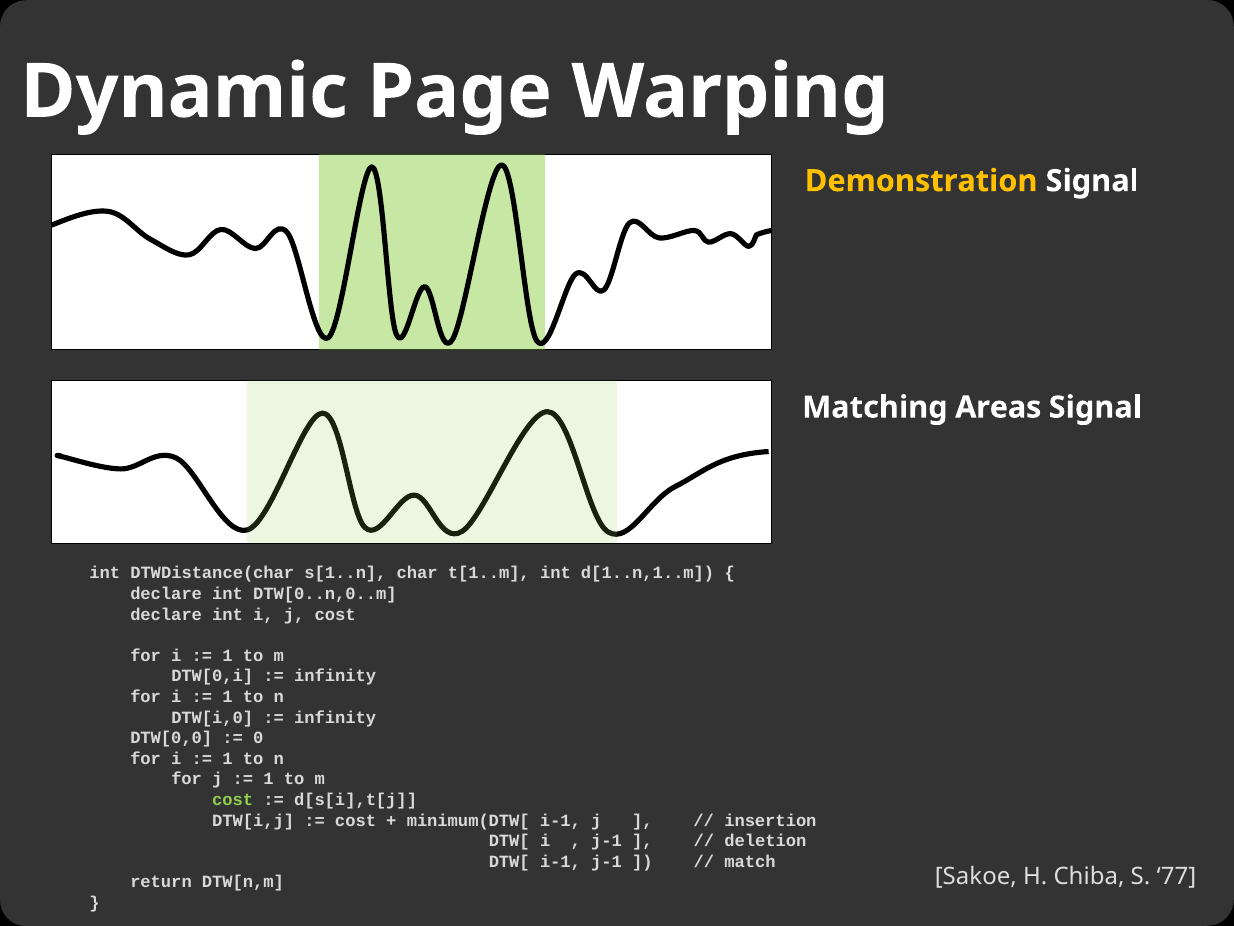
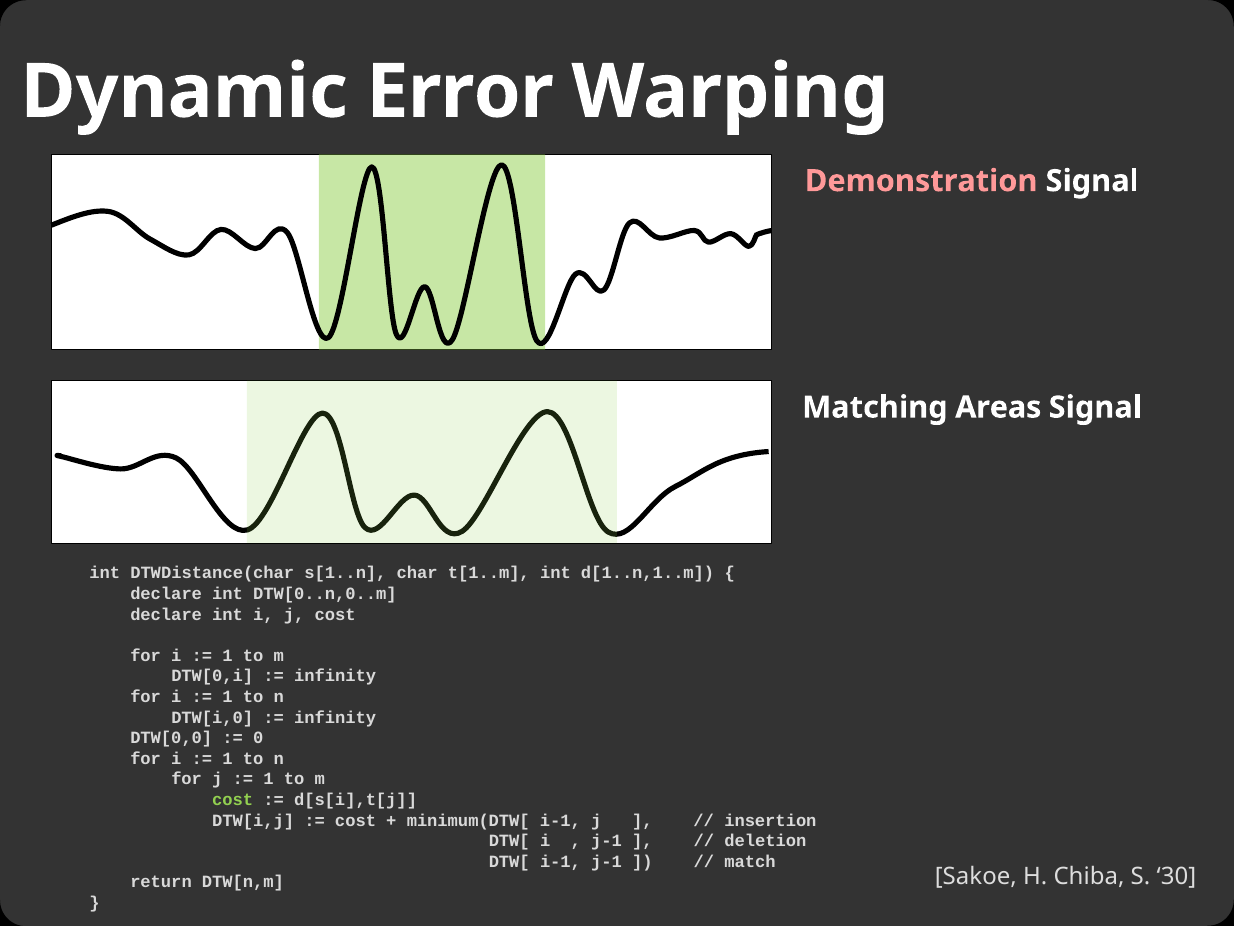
Page: Page -> Error (460, 92)
Demonstration colour: yellow -> pink (921, 181)
77: 77 -> 30 (1176, 876)
